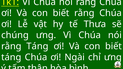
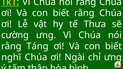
chúng: chúng -> cường (15, 35)
táng: táng -> nghĩ (11, 57)
